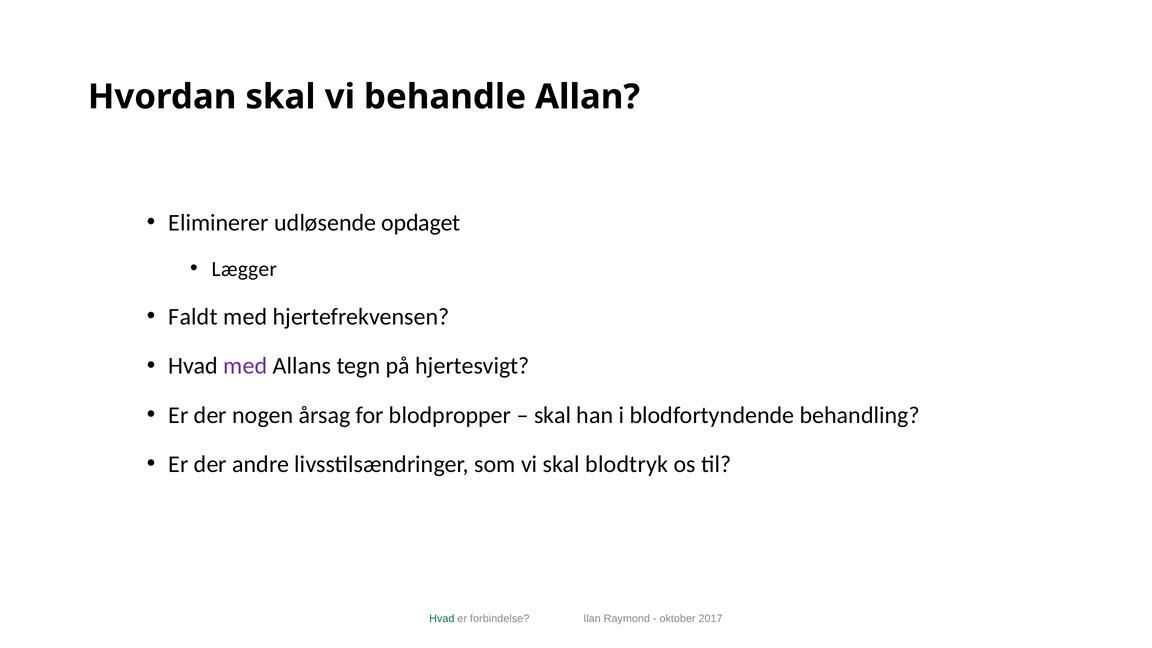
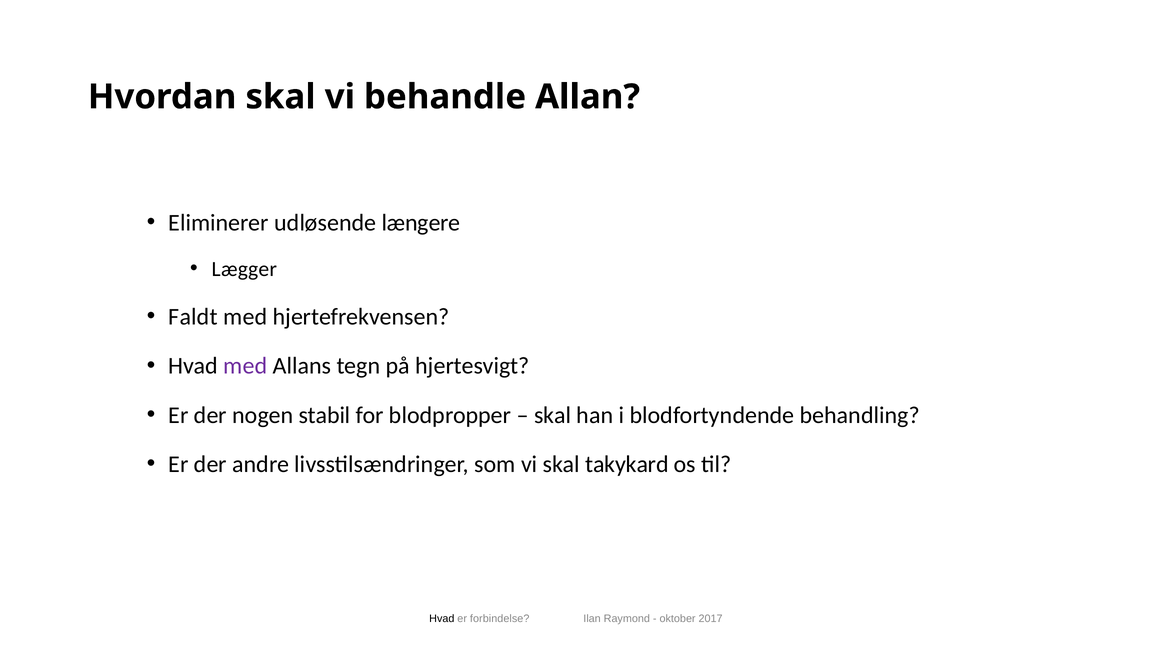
opdaget: opdaget -> længere (421, 223)
årsag: årsag -> stabil (325, 415)
blodtryk: blodtryk -> takykard (627, 464)
Hvad colour: green -> black (442, 619)
